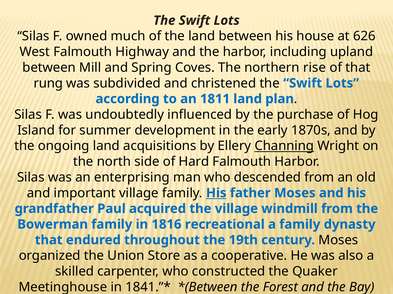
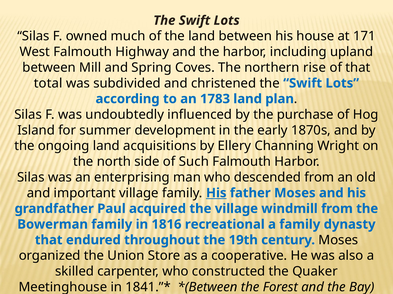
626: 626 -> 171 (364, 36)
rung: rung -> total (48, 83)
1811: 1811 -> 1783 (215, 99)
Channing underline: present -> none (284, 146)
Hard: Hard -> Such (194, 162)
